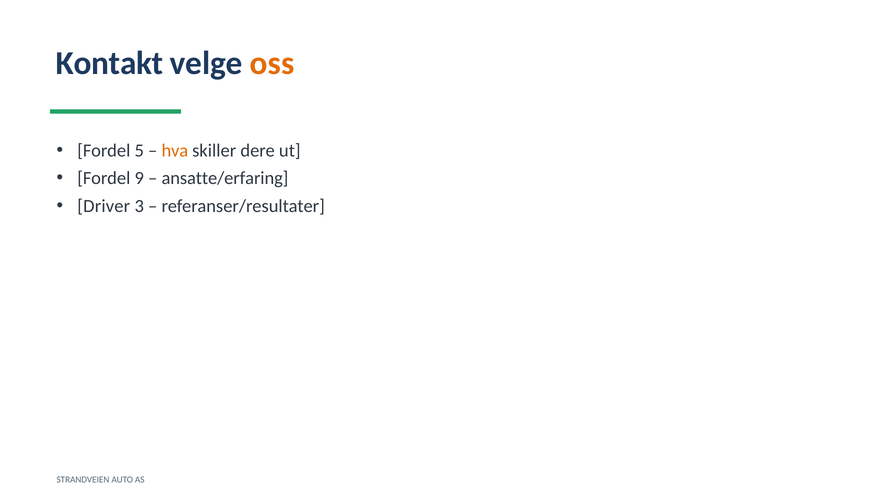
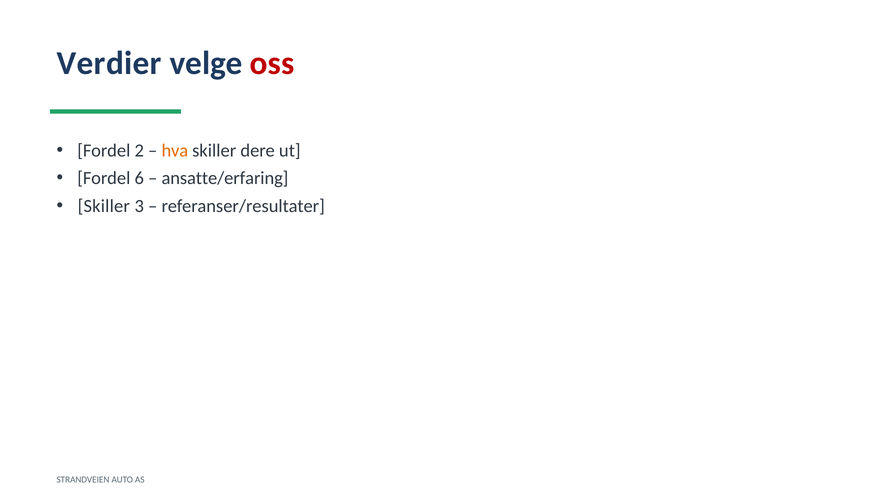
Kontakt: Kontakt -> Verdier (109, 63)
oss colour: orange -> red (272, 63)
5: 5 -> 2 (139, 150)
9: 9 -> 6 (139, 178)
Driver: Driver -> Skiller (104, 206)
